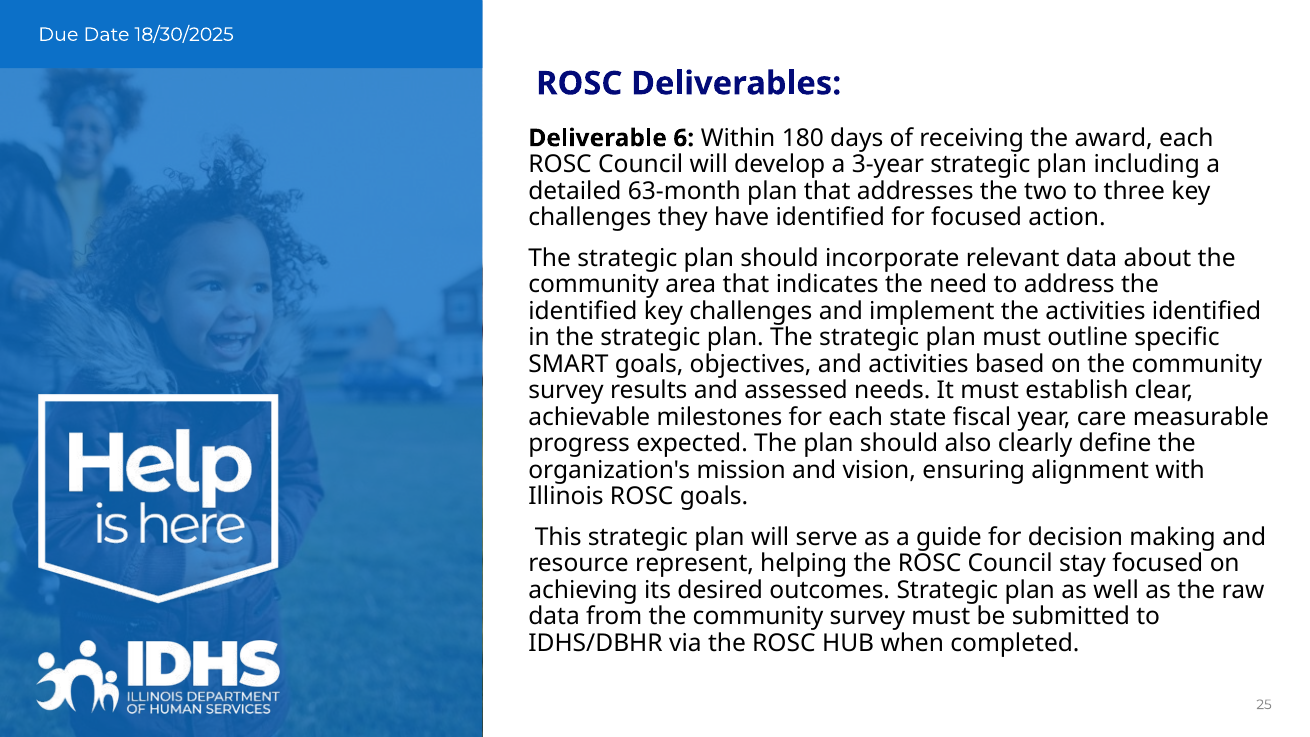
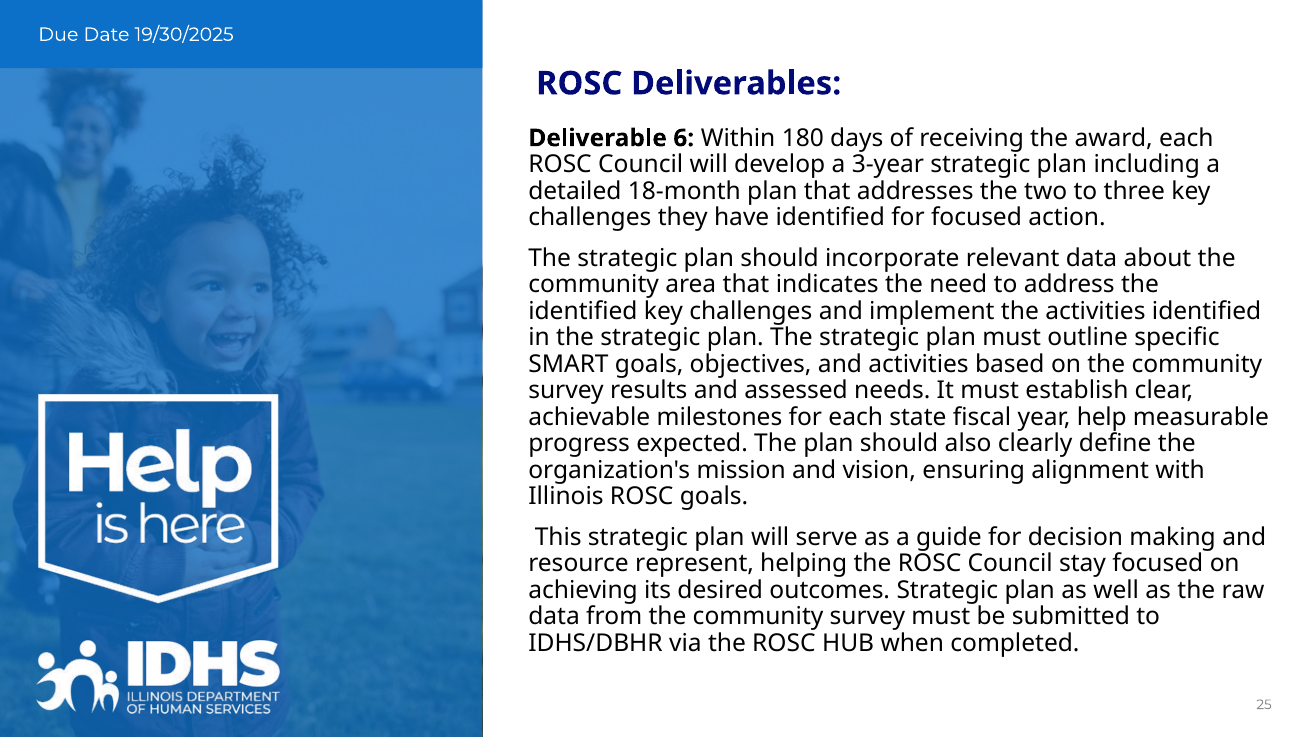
18/30/2025: 18/30/2025 -> 19/30/2025 (184, 35)
63-month: 63-month -> 18-month (684, 191)
care: care -> help (1102, 417)
